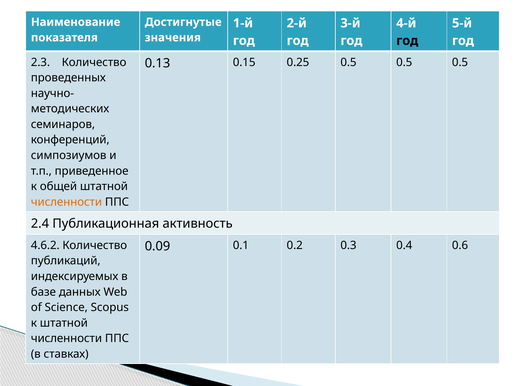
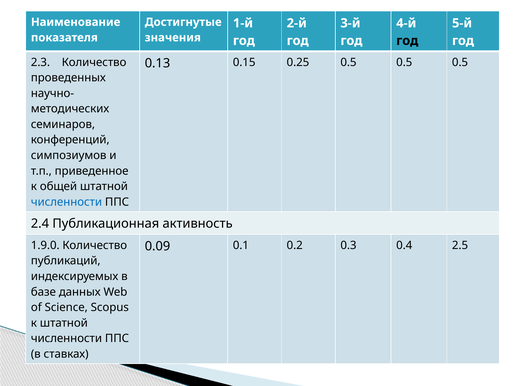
численности colour: orange -> blue (66, 202)
4.6.2: 4.6.2 -> 1.9.0 (45, 245)
0.6: 0.6 -> 2.5 (460, 245)
